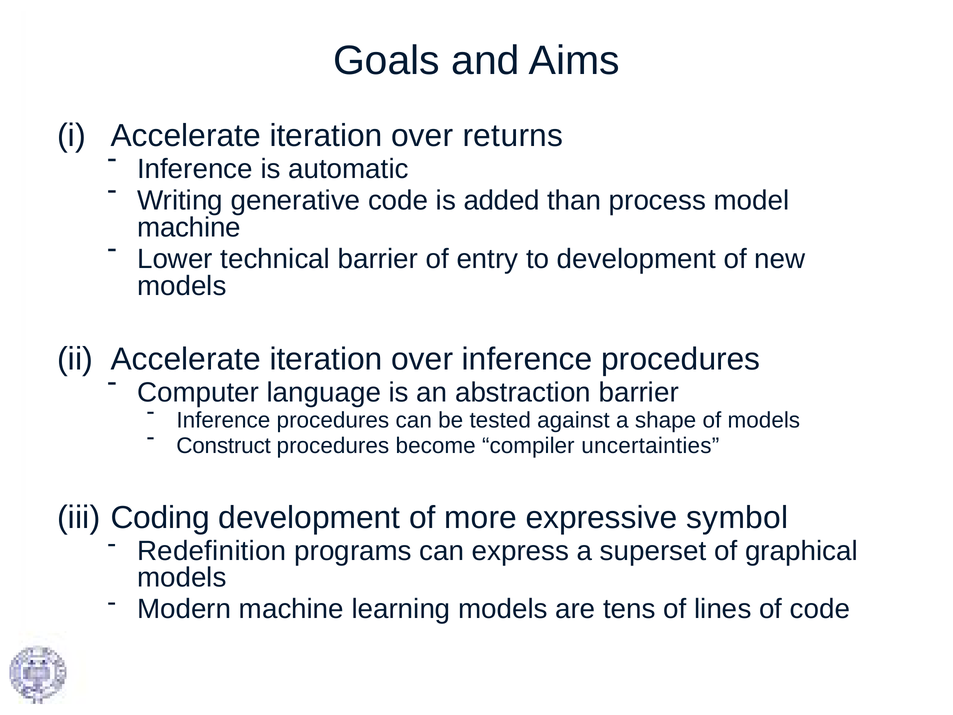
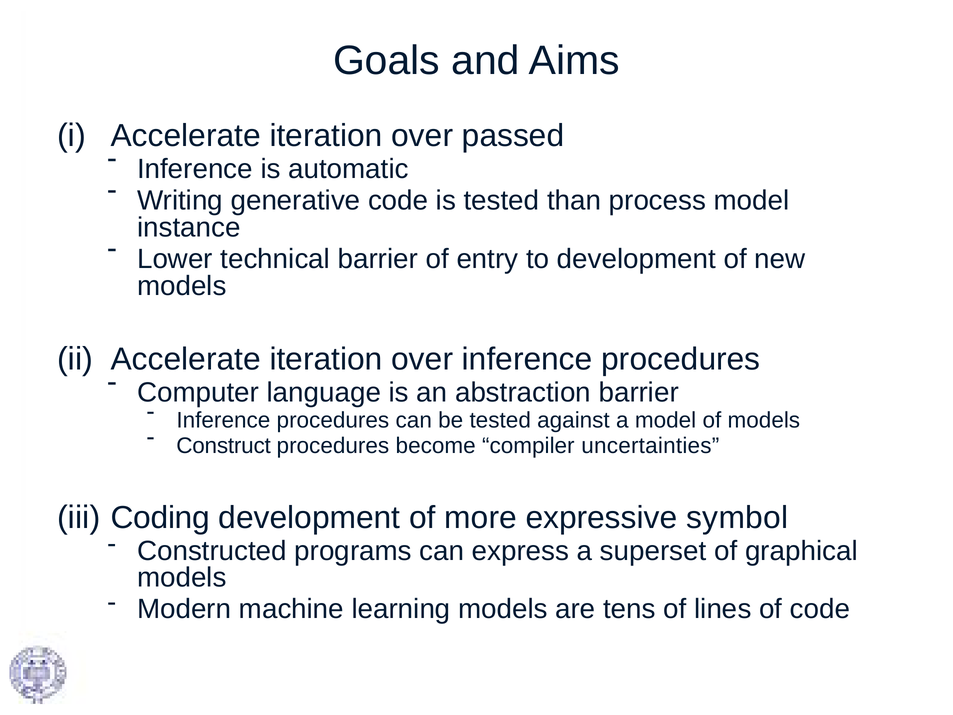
returns: returns -> passed (513, 136)
is added: added -> tested (502, 201)
machine: machine -> instance (189, 227)
a shape: shape -> model (666, 420)
Redefinition: Redefinition -> Constructed (212, 551)
